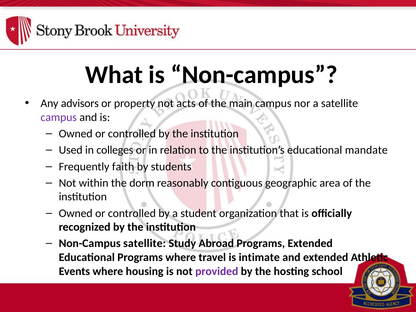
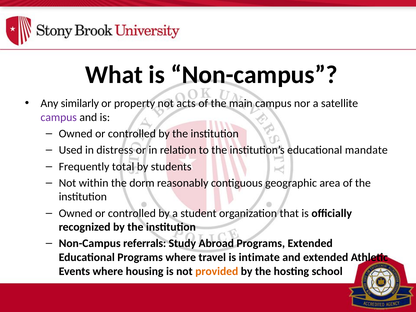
advisors: advisors -> similarly (80, 103)
colleges: colleges -> distress (115, 150)
faith: faith -> total (123, 167)
Non-Campus satellite: satellite -> referrals (145, 244)
provided colour: purple -> orange (217, 271)
